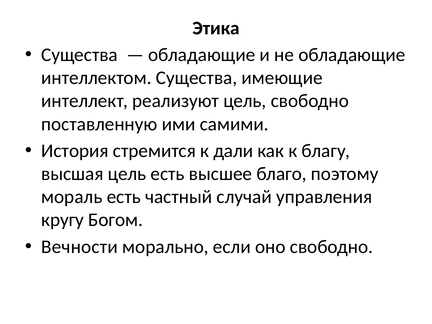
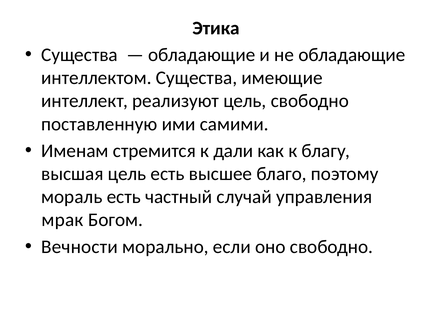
История: История -> Именам (75, 151)
кругу: кругу -> мрак (62, 220)
